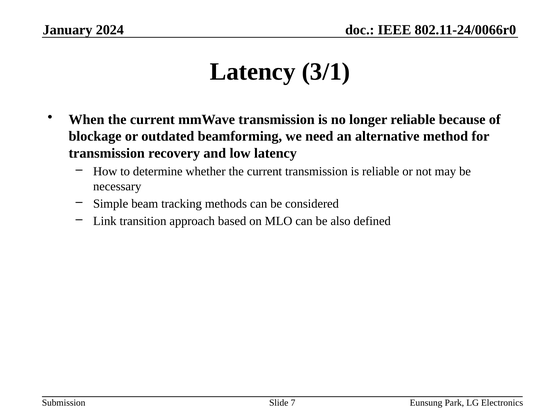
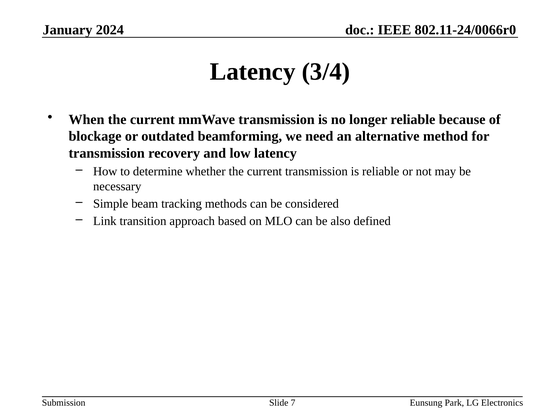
3/1: 3/1 -> 3/4 (326, 72)
